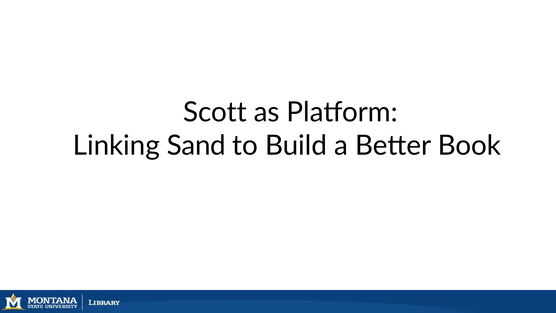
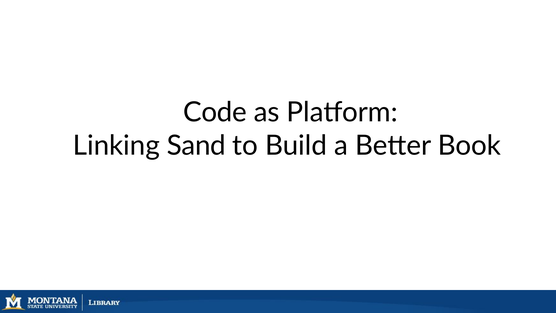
Scott: Scott -> Code (215, 112)
